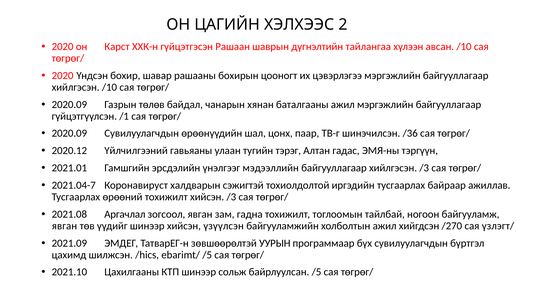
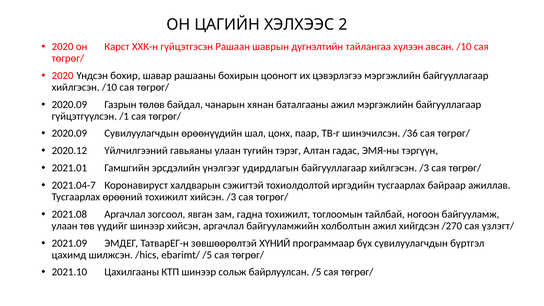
мэдээллийн: мэдээллийн -> удирдлагын (271, 168)
явган: явган -> улаан (65, 226)
хийсэн үзүүлсэн: үзүүлсэн -> аргачлал (224, 226)
УУРЫН: УУРЫН -> ХҮНИЙ (275, 243)
